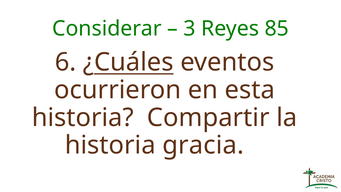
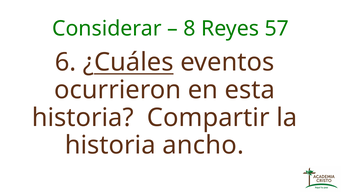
3: 3 -> 8 (189, 29)
85: 85 -> 57 (277, 29)
gracia: gracia -> ancho (203, 145)
